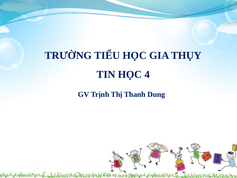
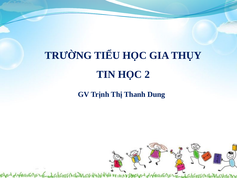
4: 4 -> 2 (147, 74)
